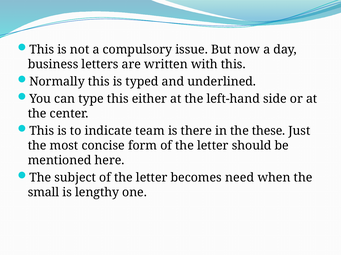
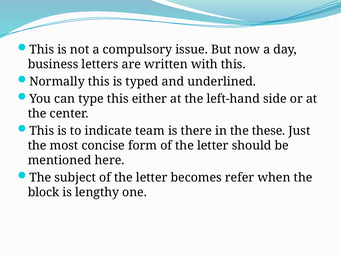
need: need -> refer (240, 178)
small: small -> block (44, 193)
